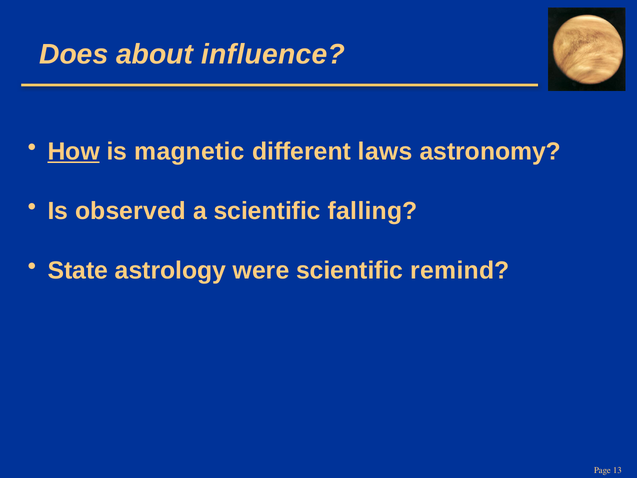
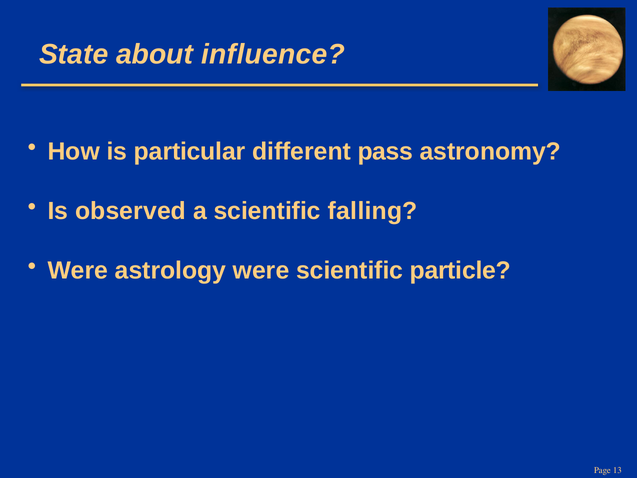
Does: Does -> State (74, 54)
How underline: present -> none (74, 152)
magnetic: magnetic -> particular (190, 152)
laws: laws -> pass (385, 152)
State: State -> Were (78, 271)
remind: remind -> particle (460, 271)
